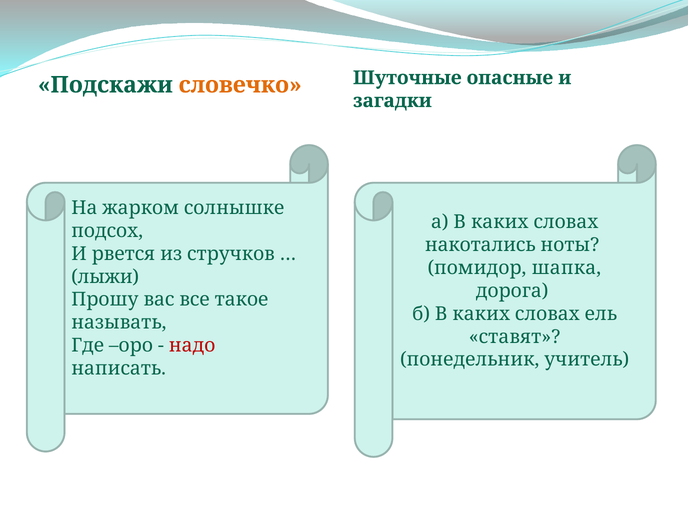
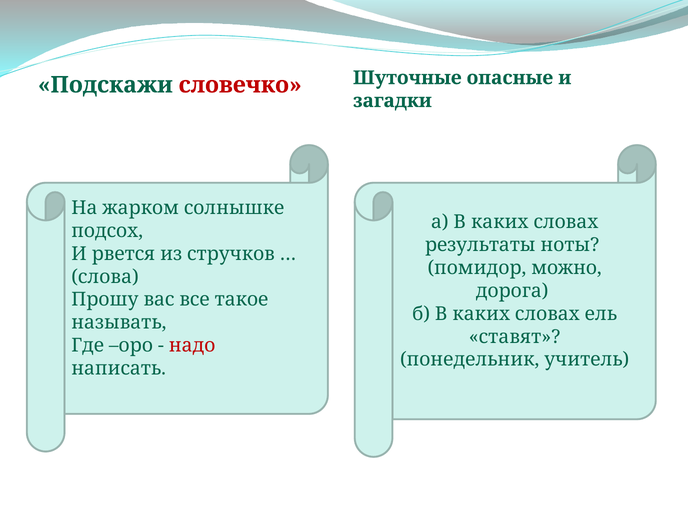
словечко colour: orange -> red (240, 85)
накотались: накотались -> результаты (480, 245)
шапка: шапка -> можно (567, 268)
лыжи: лыжи -> слова (105, 277)
